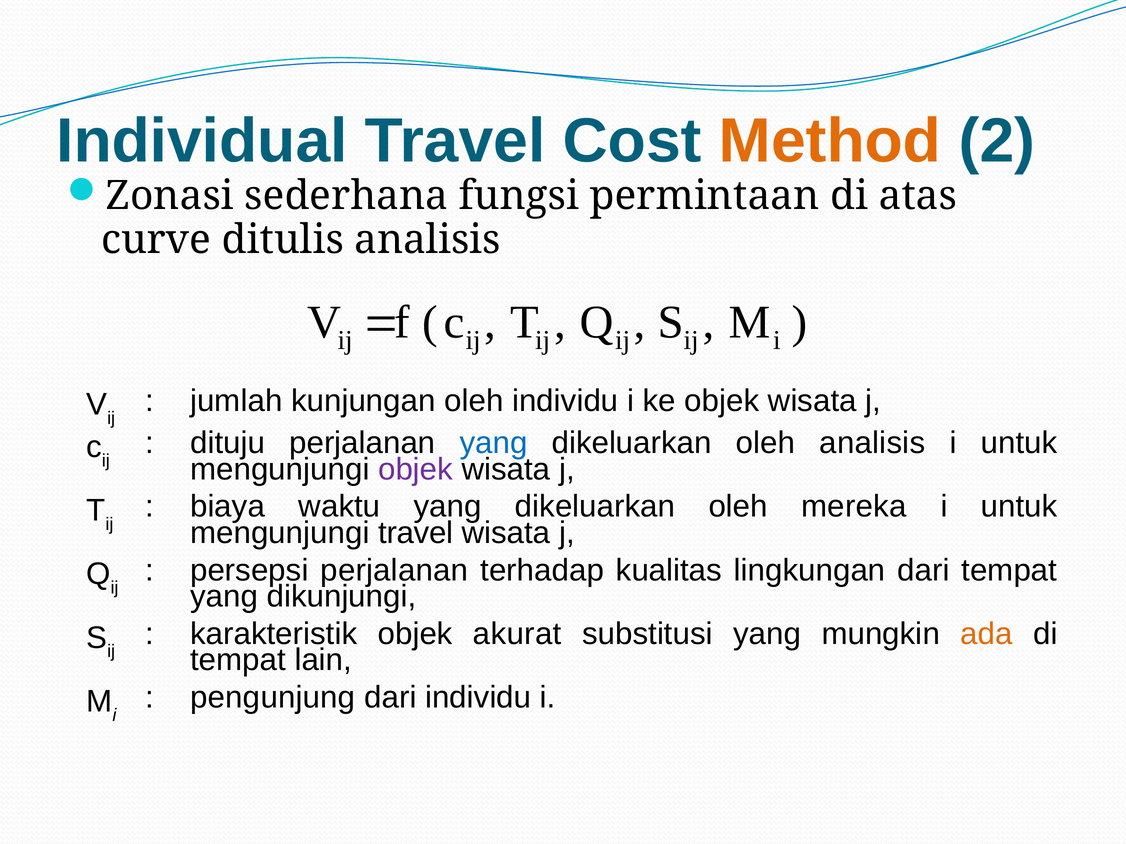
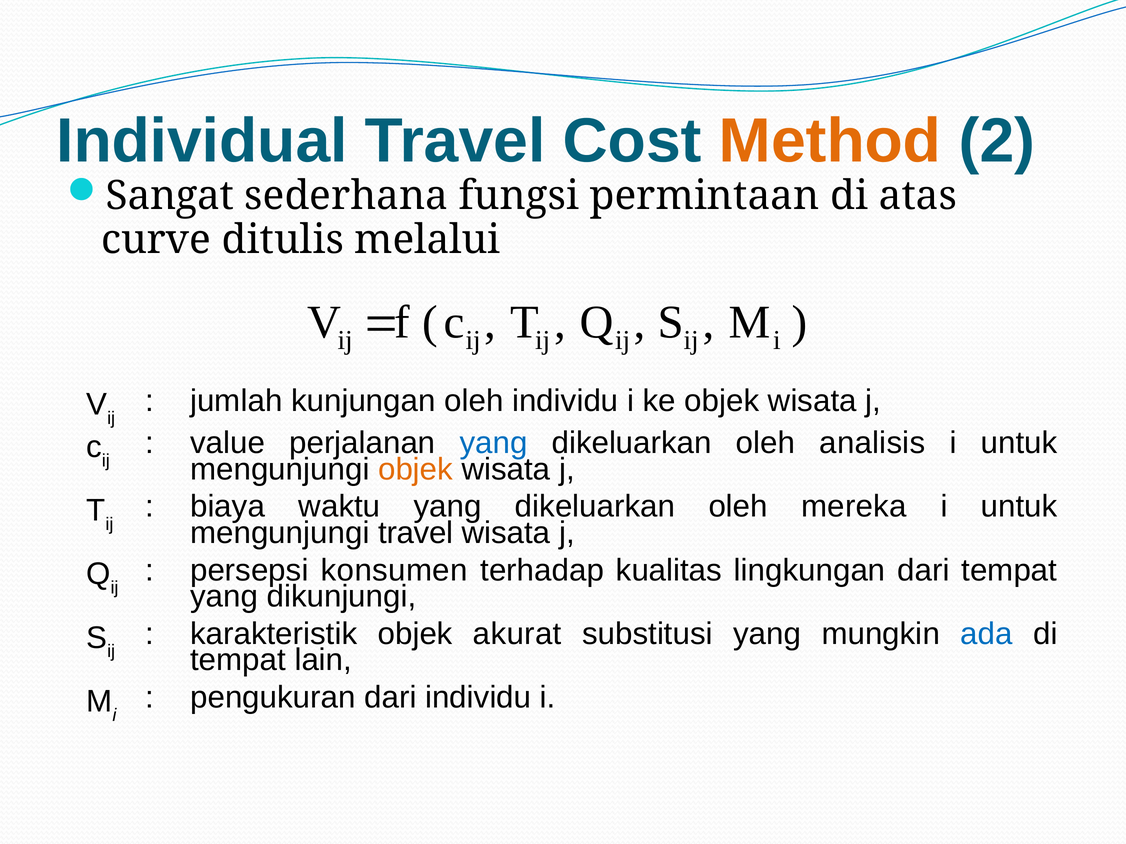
Zonasi: Zonasi -> Sangat (170, 196)
ditulis analisis: analisis -> melalui (427, 240)
dituju: dituju -> value (228, 443)
objek colour: purple -> orange (416, 469)
persepsi perjalanan: perjalanan -> konsumen (394, 571)
ada colour: orange -> blue (987, 634)
pengunjung: pengunjung -> pengukuran (273, 698)
